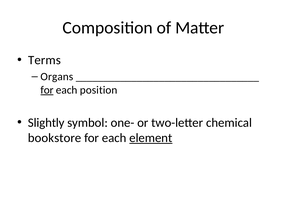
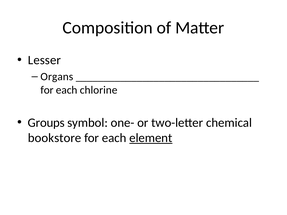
Terms: Terms -> Lesser (44, 60)
for underline: present -> none (47, 90)
position: position -> chlorine (99, 90)
Slightly: Slightly -> Groups (46, 123)
